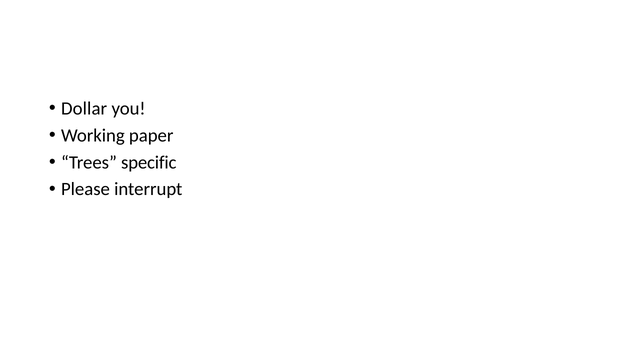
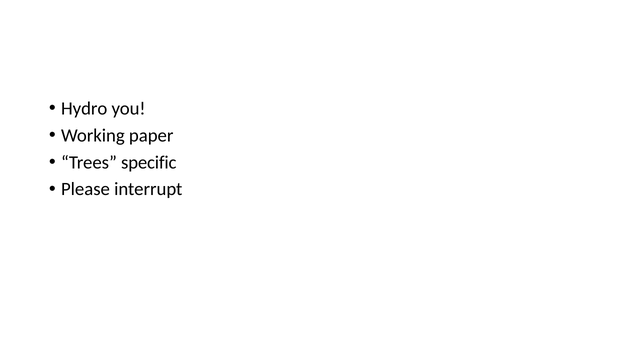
Dollar: Dollar -> Hydro (84, 109)
